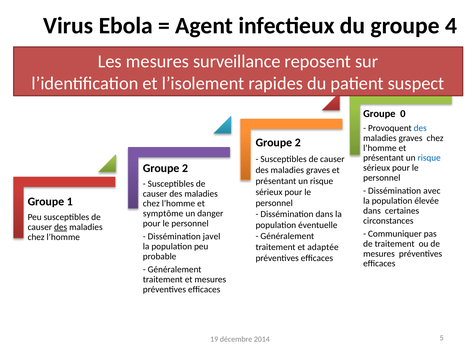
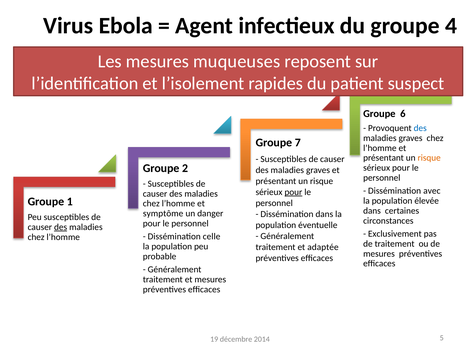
surveillance: surveillance -> muqueuses (237, 61)
0: 0 -> 6 (403, 114)
2: 2 -> 7 (298, 143)
risque colour: blue -> orange (429, 158)
pour underline: none -> present (293, 192)
Communiquer: Communiquer -> Exclusivement (395, 234)
javel: javel -> celle (212, 237)
